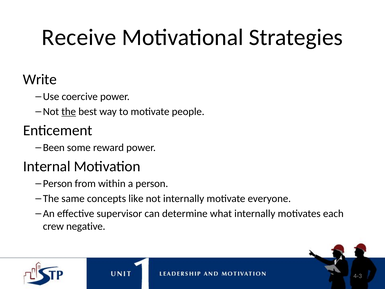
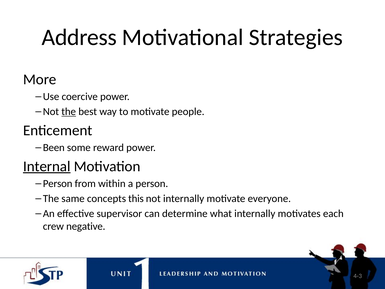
Receive: Receive -> Address (79, 37)
Write: Write -> More (40, 79)
Internal underline: none -> present (47, 166)
like: like -> this (136, 198)
